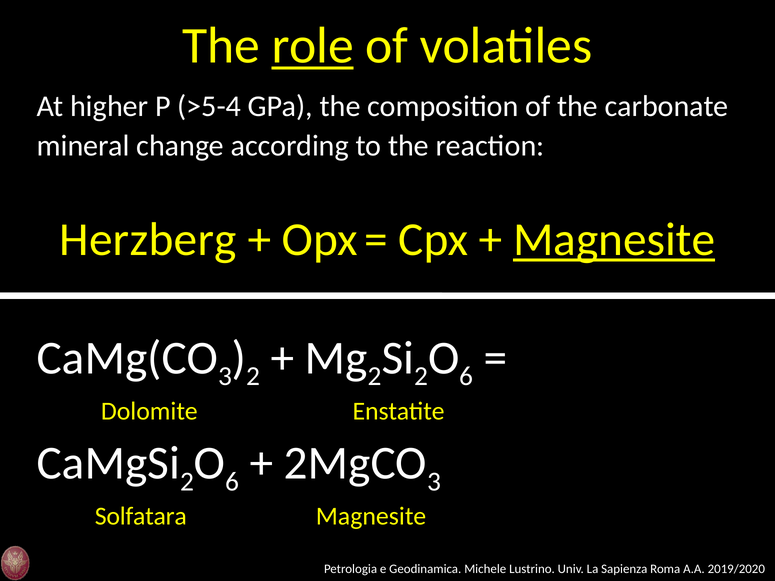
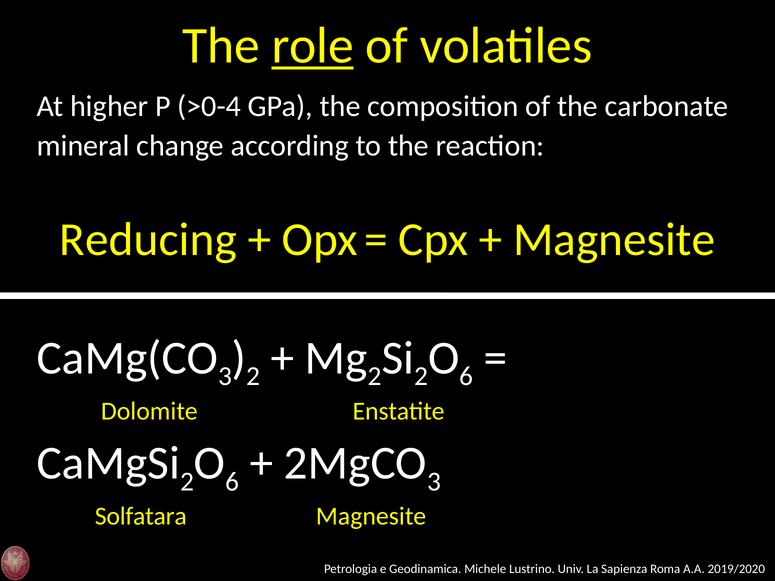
>5-4: >5-4 -> >0-4 (209, 106)
Herzberg: Herzberg -> Reducing (148, 240)
Magnesite underline: present -> none (614, 240)
